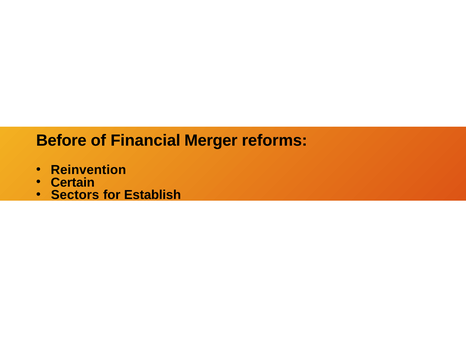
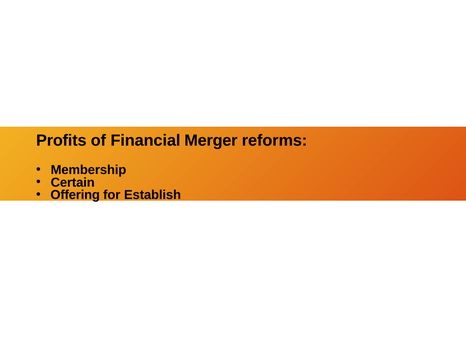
Before: Before -> Profits (61, 140)
Reinvention: Reinvention -> Membership (88, 170)
Sectors: Sectors -> Offering (75, 195)
